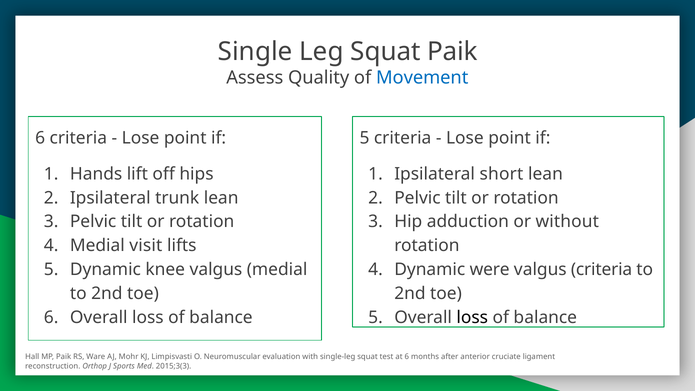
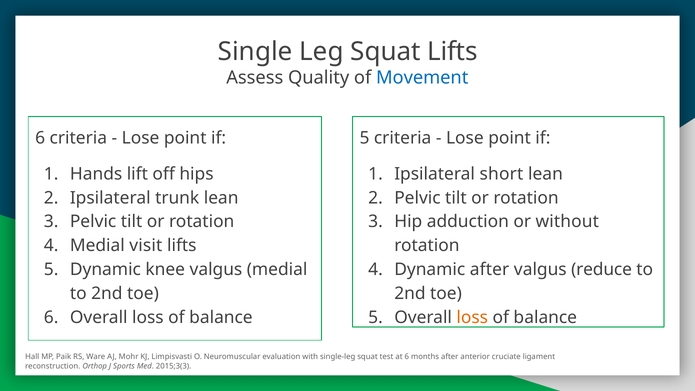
Squat Paik: Paik -> Lifts (452, 51)
Dynamic were: were -> after (490, 270)
valgus criteria: criteria -> reduce (602, 270)
loss colour: black -> orange (472, 318)
